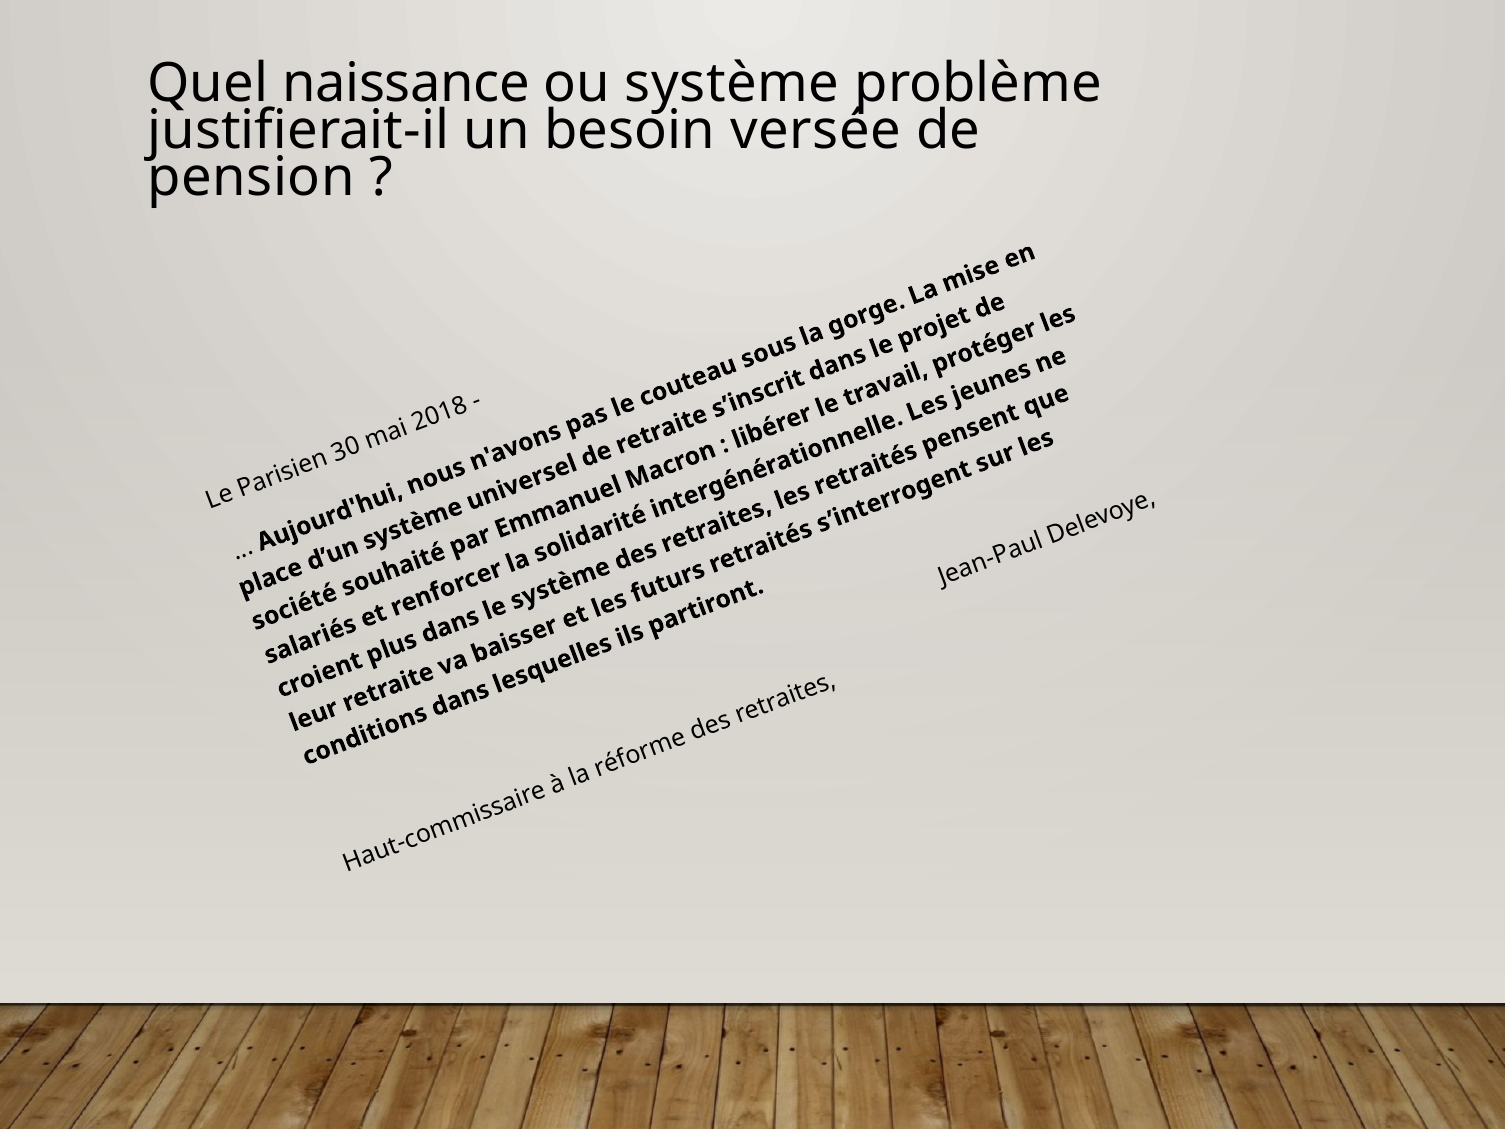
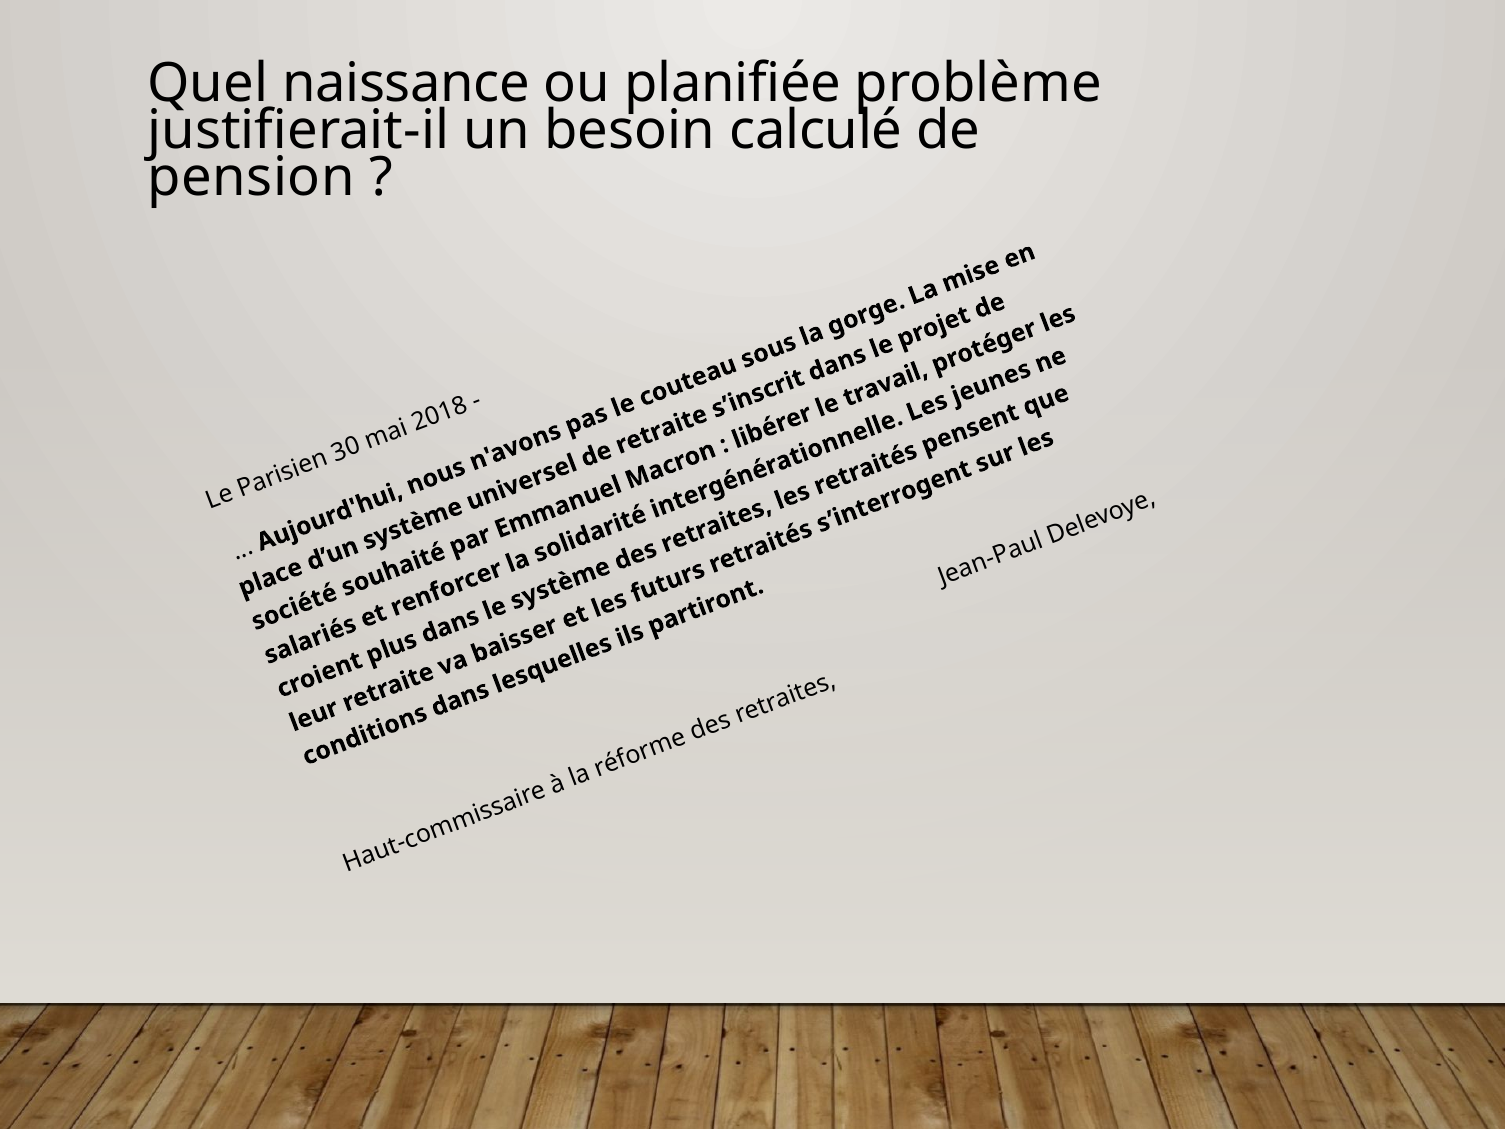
système: système -> planifiée (733, 84)
versée: versée -> calculé (816, 131)
